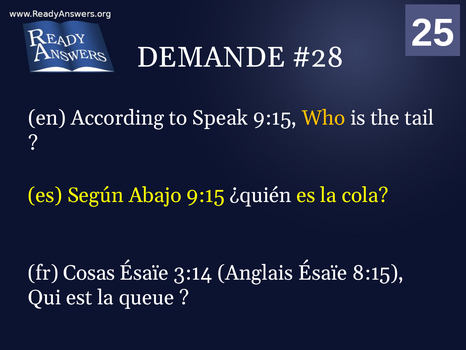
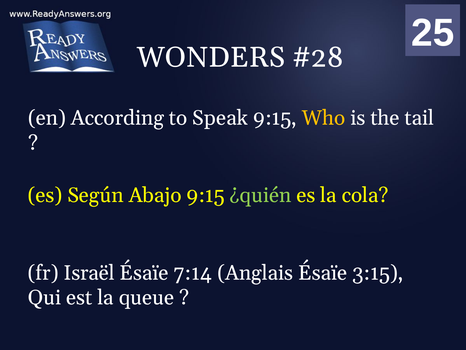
DEMANDE: DEMANDE -> WONDERS (211, 57)
¿quién colour: white -> light green (260, 195)
Cosas: Cosas -> Israël (89, 272)
3:14: 3:14 -> 7:14 (193, 272)
8:15: 8:15 -> 3:15 (378, 272)
